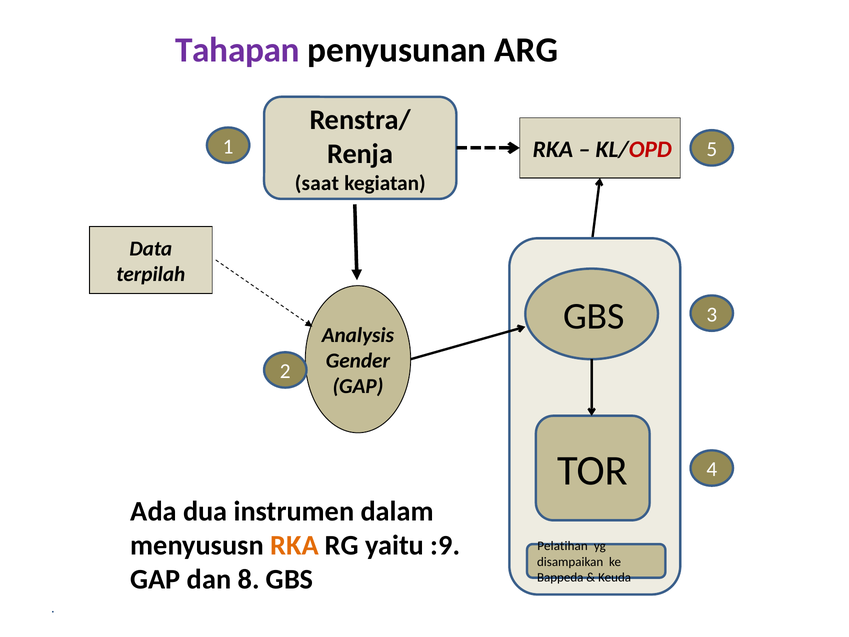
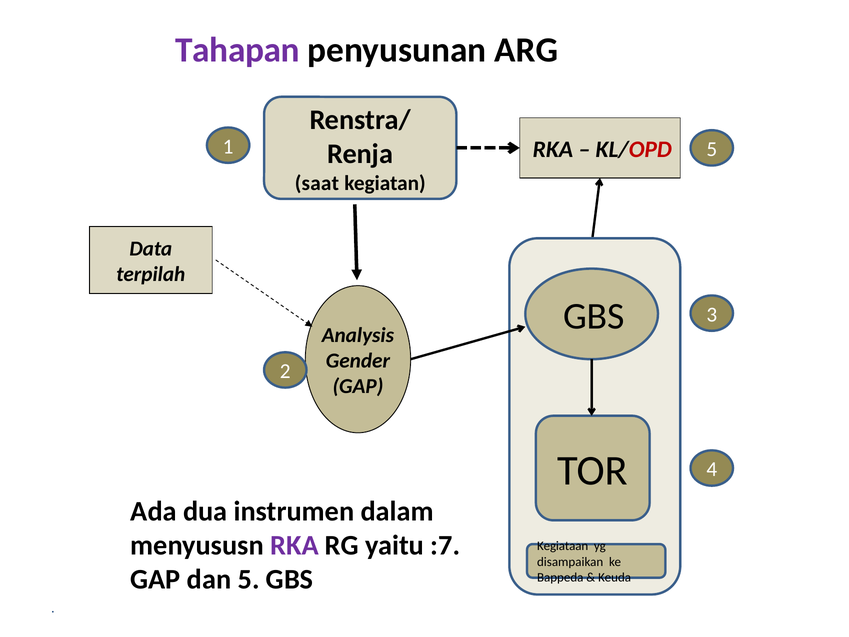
RKA colour: orange -> purple (294, 545)
:9: :9 -> :7 (445, 545)
Pelatihan: Pelatihan -> Kegiataan (563, 546)
dan 8: 8 -> 5 (249, 579)
